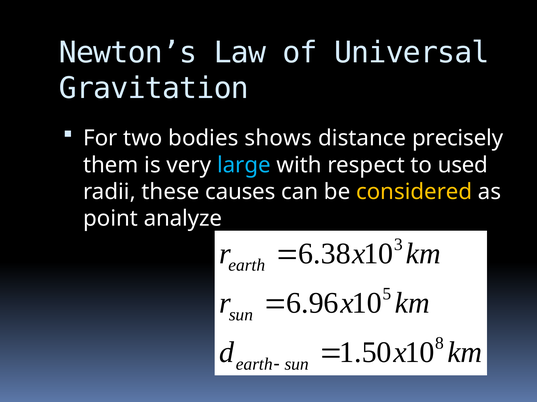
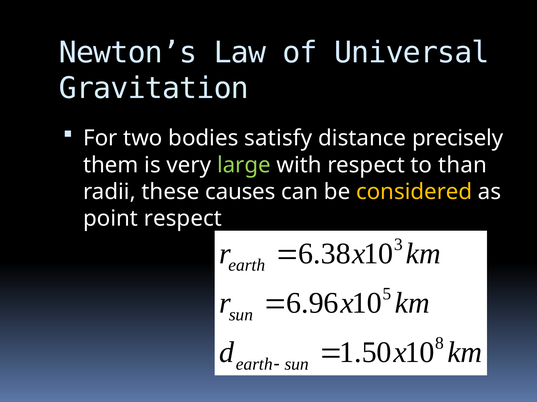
shows: shows -> satisfy (278, 138)
large colour: light blue -> light green (244, 165)
used: used -> than (463, 165)
point analyze: analyze -> respect (183, 219)
